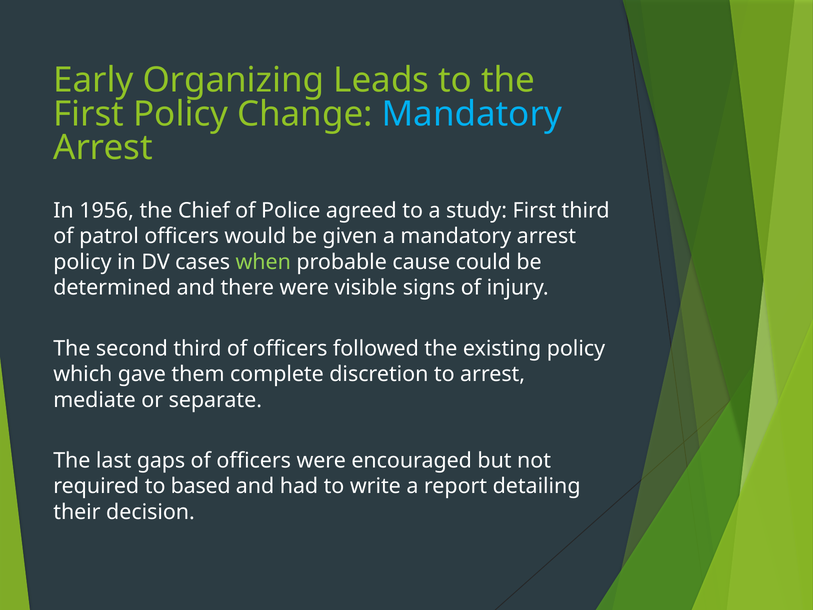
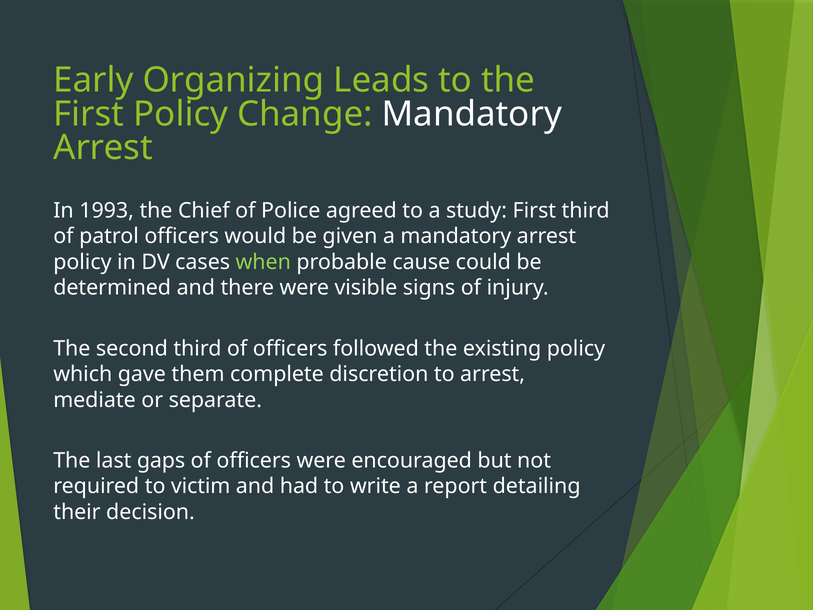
Mandatory colour: light blue -> white (472, 114)
1956: 1956 -> 1993 (107, 211)
based: based -> victim (201, 486)
